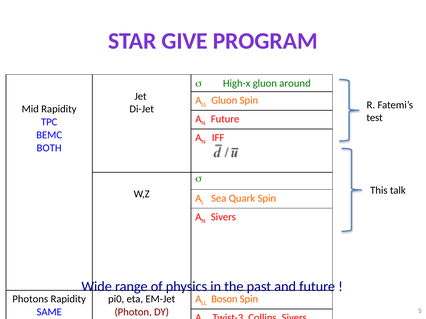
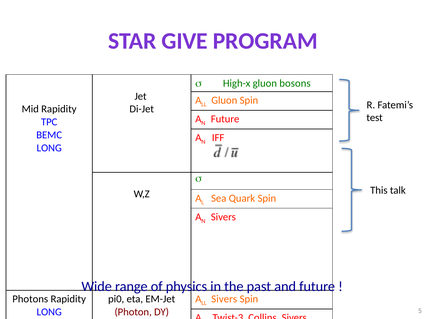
around: around -> bosons (295, 83)
BOTH: BOTH -> LONG (49, 148)
Boson: Boson -> Sivers (224, 300)
SAME: SAME -> LONG (49, 313)
